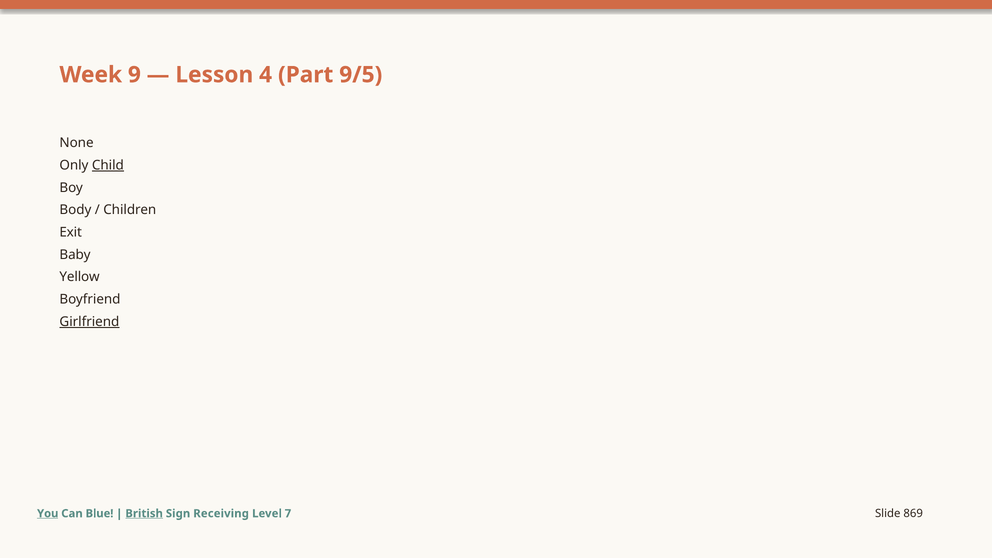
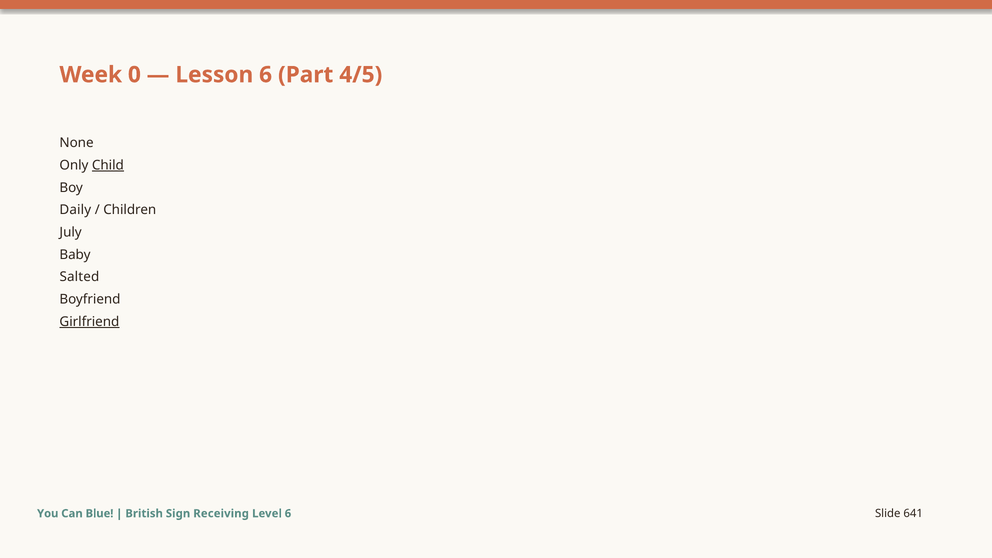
9: 9 -> 0 (134, 75)
Lesson 4: 4 -> 6 (266, 75)
9/5: 9/5 -> 4/5 (361, 75)
Body: Body -> Daily (75, 210)
Exit: Exit -> July (71, 232)
Yellow: Yellow -> Salted (79, 277)
You underline: present -> none (48, 514)
British underline: present -> none (144, 514)
Level 7: 7 -> 6 (288, 514)
869: 869 -> 641 (913, 514)
